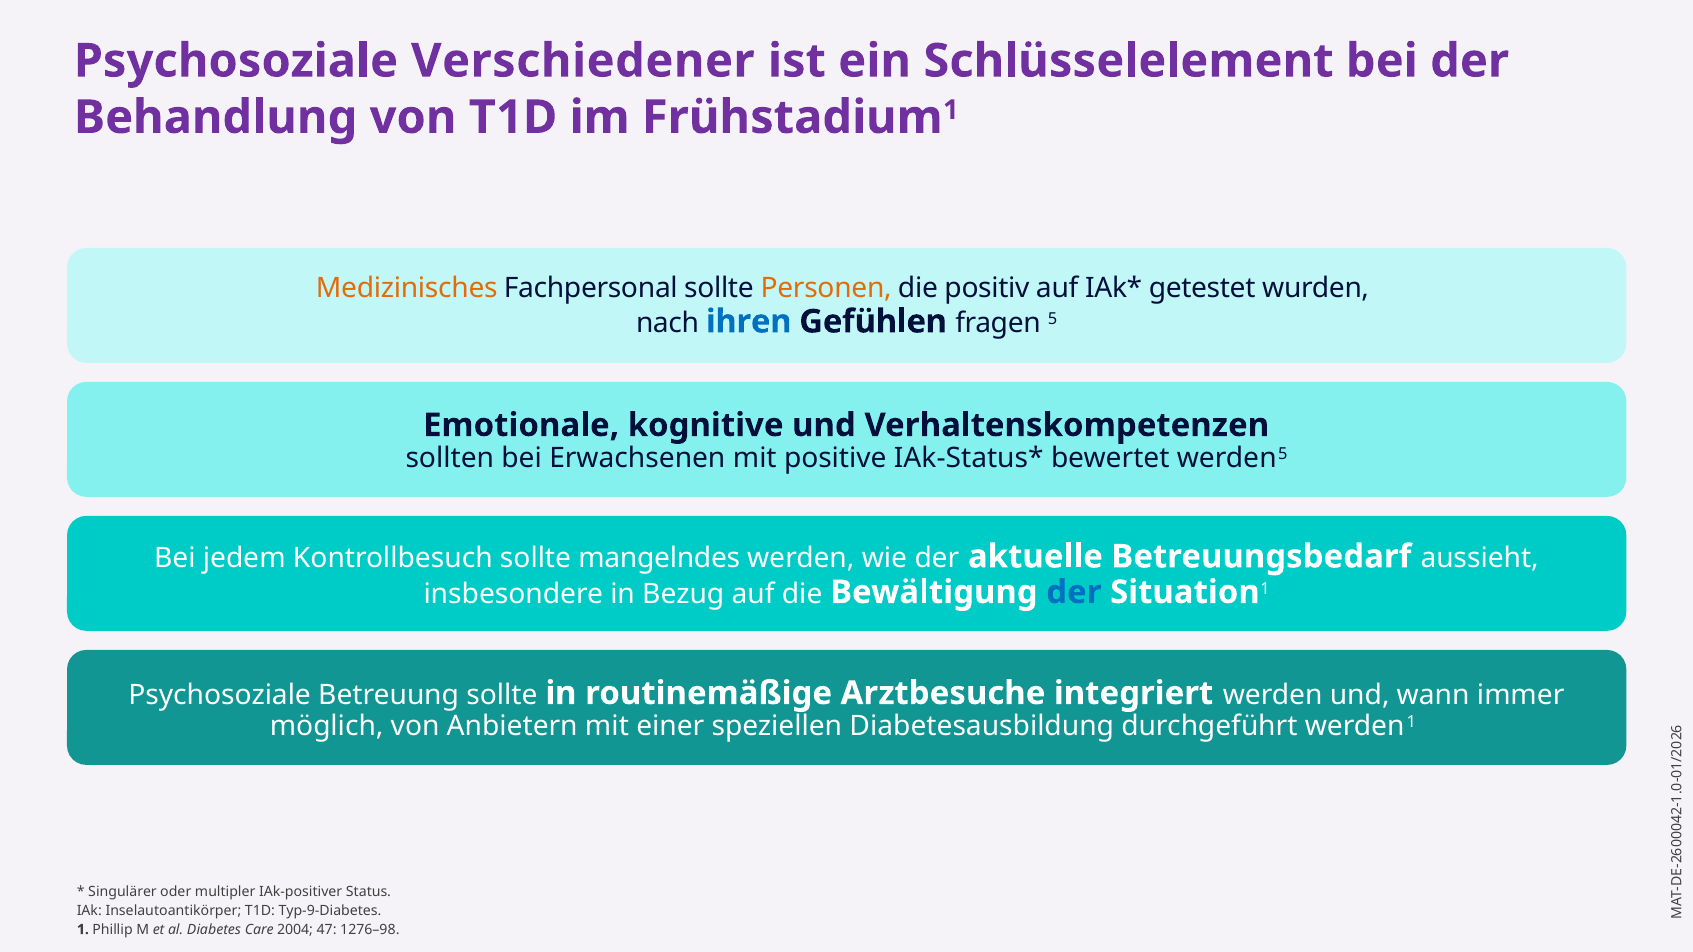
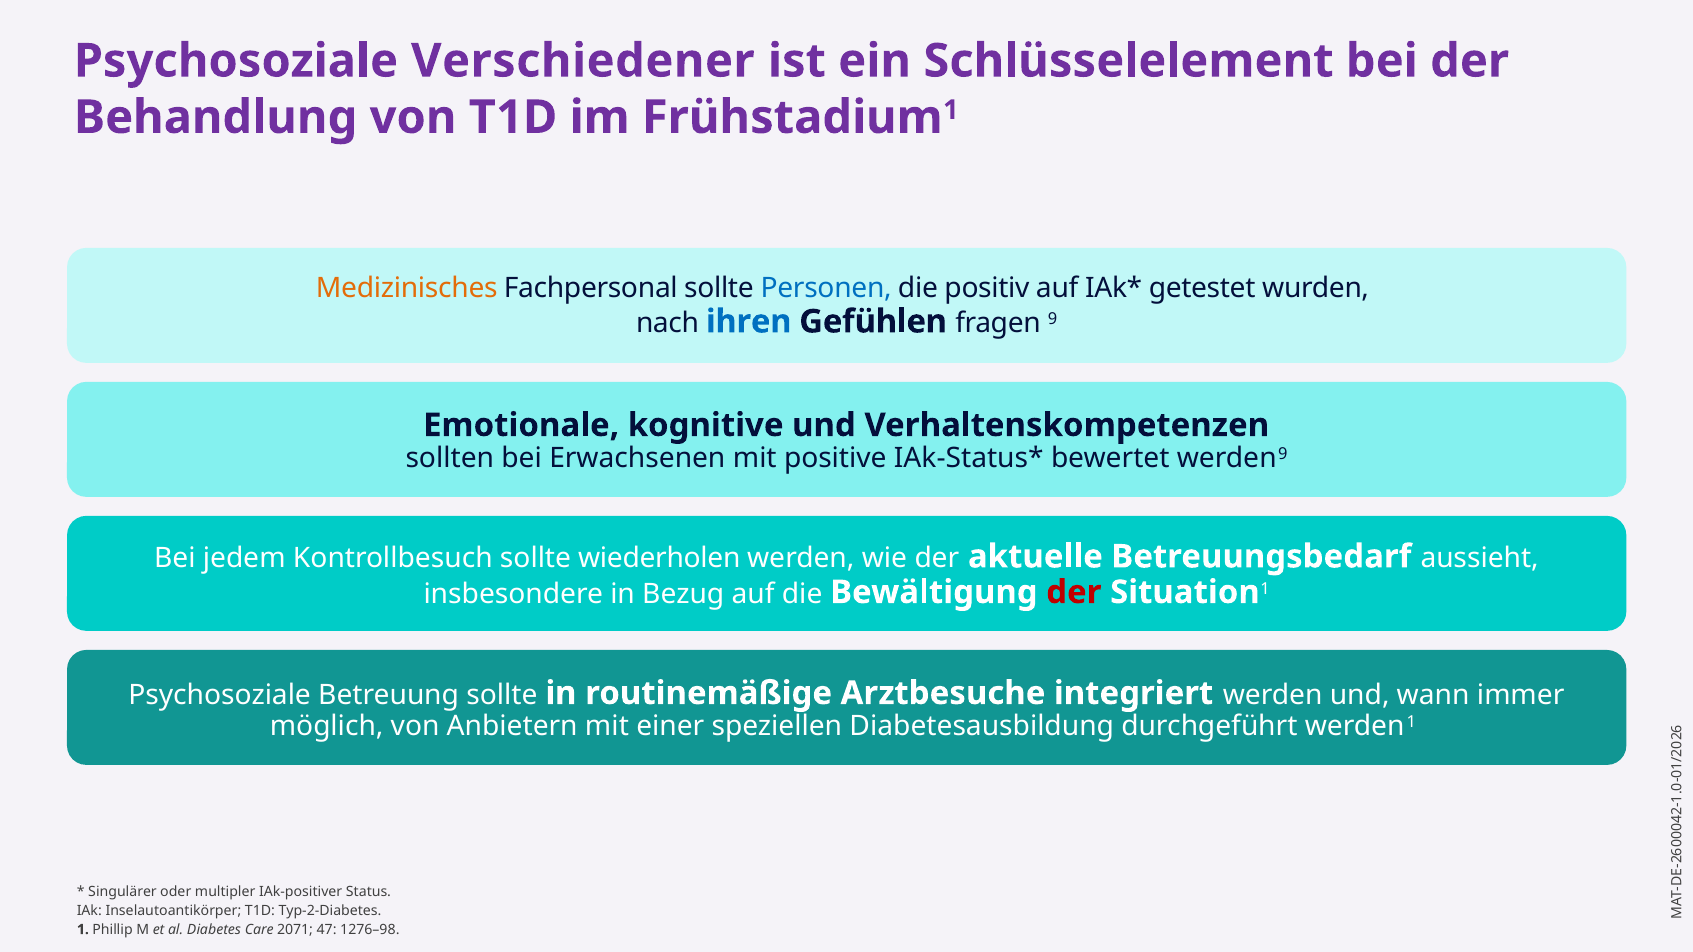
Personen colour: orange -> blue (826, 289)
fragen 5: 5 -> 9 (1053, 319)
werden 5: 5 -> 9 (1283, 454)
mangelndes: mangelndes -> wiederholen (659, 558)
der colour: blue -> red (1074, 592)
Typ-9-Diabetes: Typ-9-Diabetes -> Typ-2-Diabetes (330, 911)
2004: 2004 -> 2071 (295, 930)
